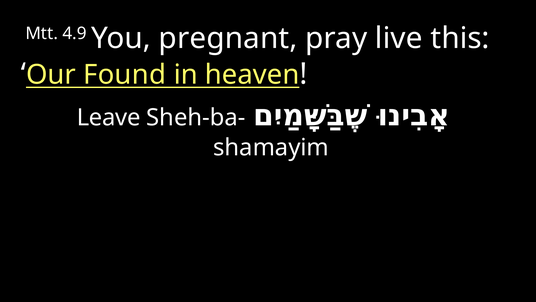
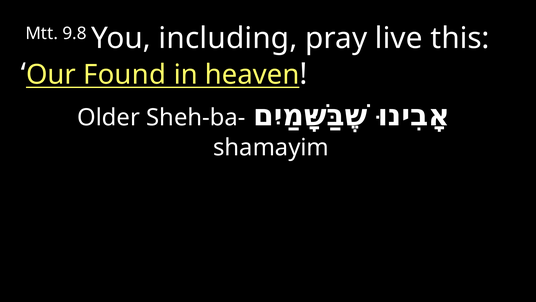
4.9: 4.9 -> 9.8 (75, 33)
pregnant: pregnant -> including (228, 38)
Leave: Leave -> Older (109, 118)
